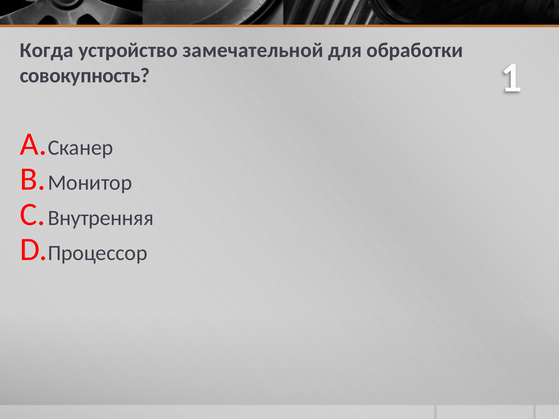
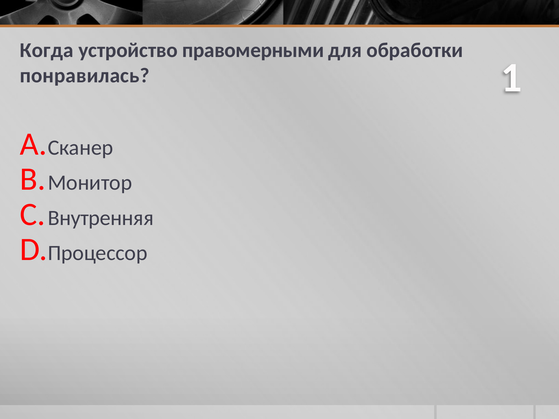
замечательной: замечательной -> правомерными (253, 50)
совокупность: совокупность -> понравилась (85, 76)
